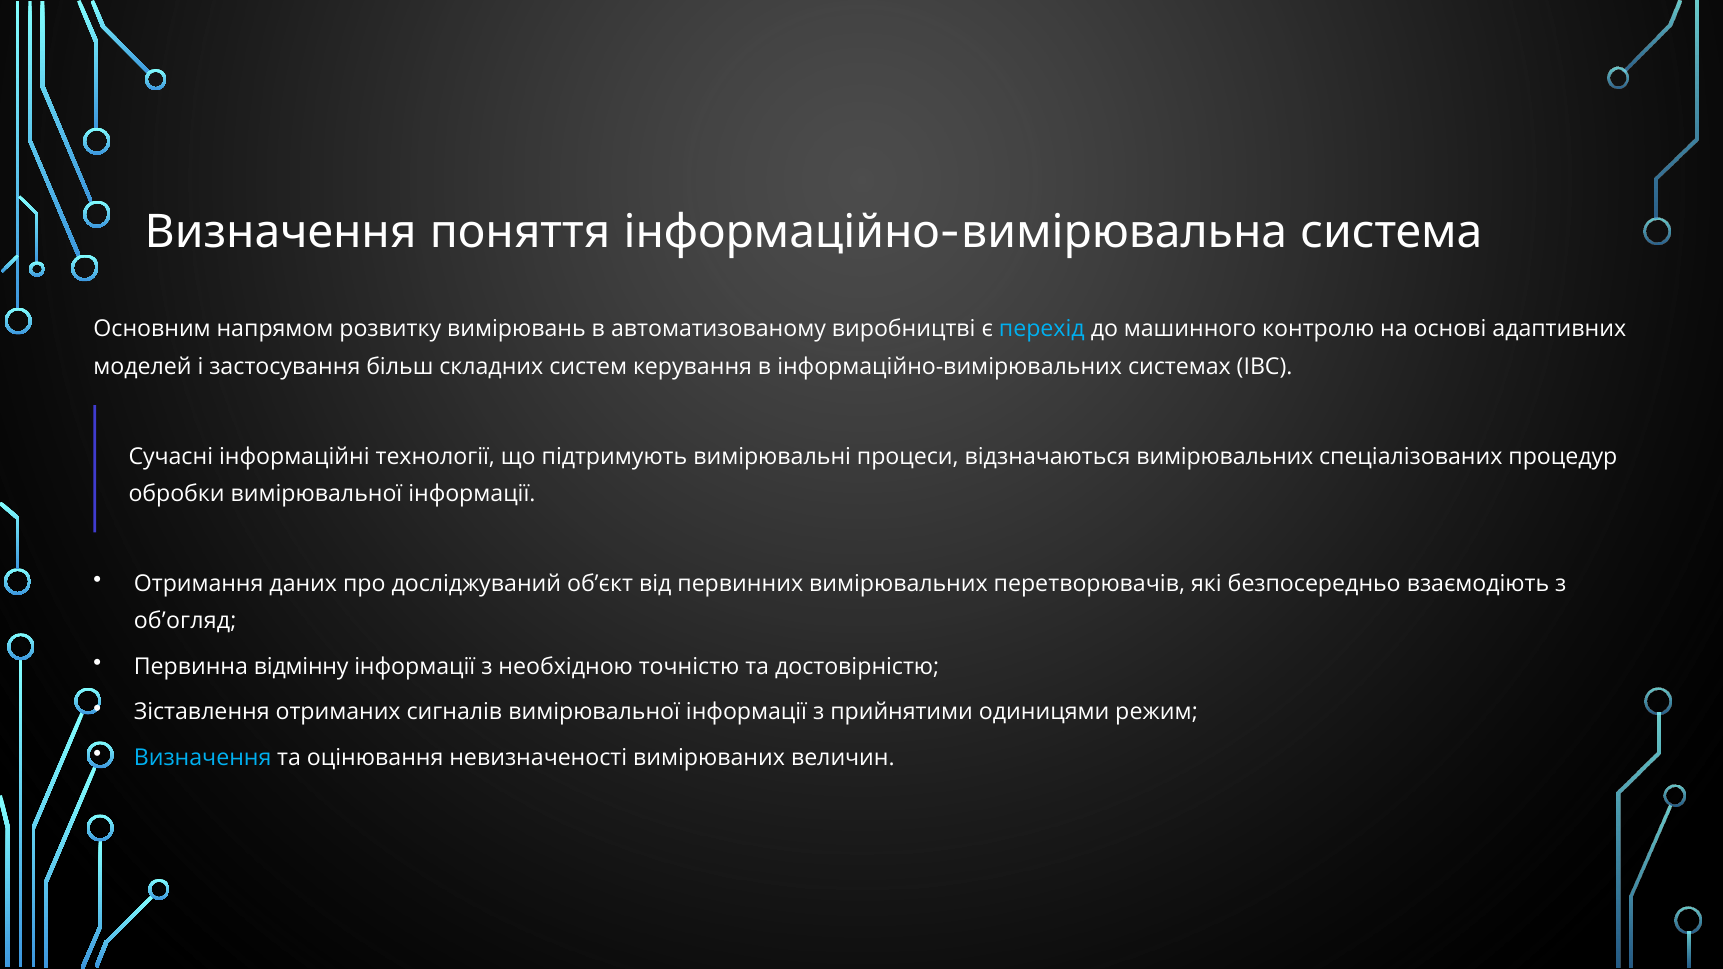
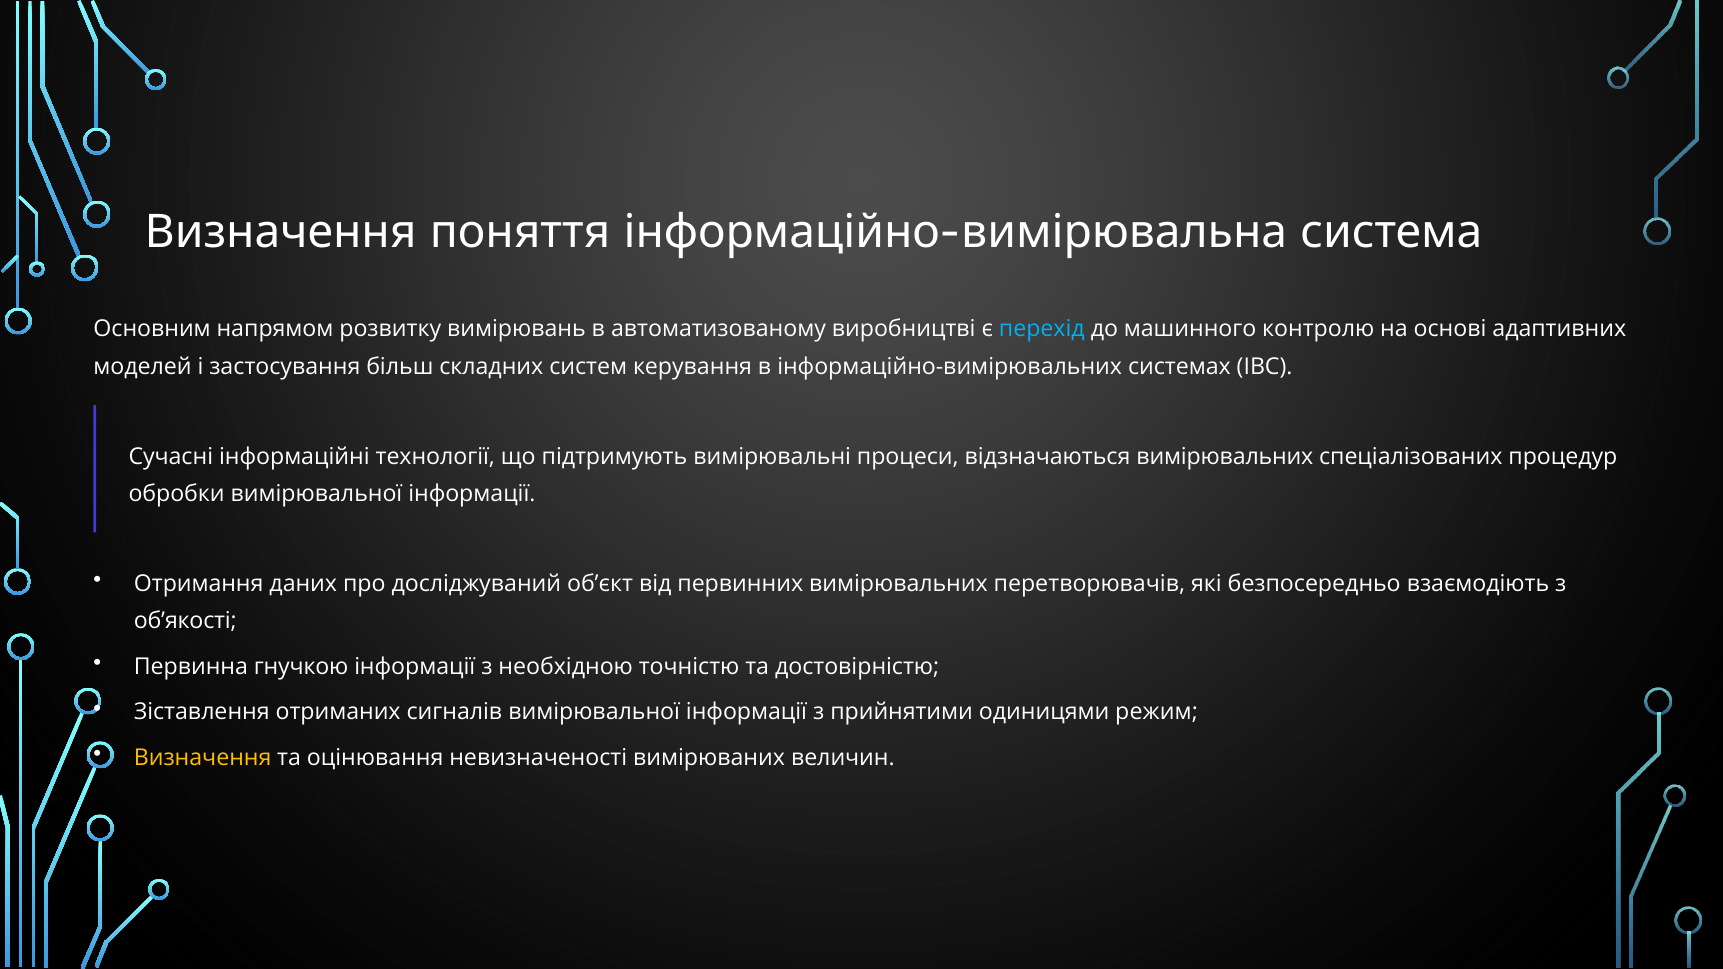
об’огляд: об’огляд -> об’якості (185, 621)
відмінну: відмінну -> гнучкою (301, 667)
Визначення colour: light blue -> yellow (203, 758)
